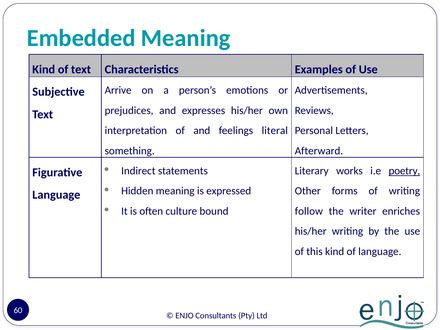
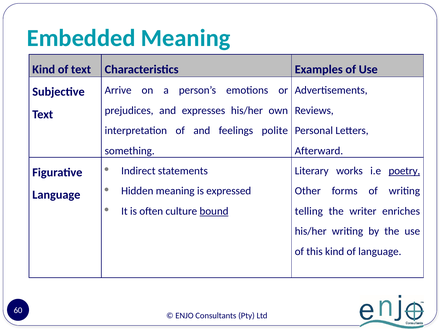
literal: literal -> polite (275, 131)
bound underline: none -> present (214, 211)
follow: follow -> telling (309, 211)
